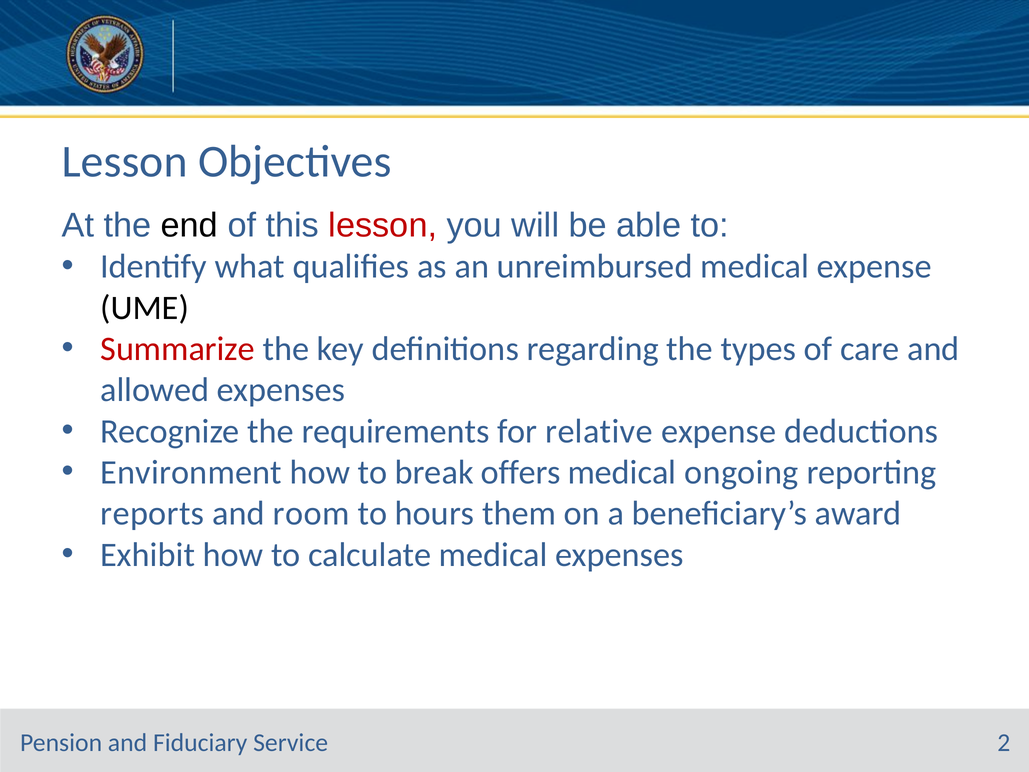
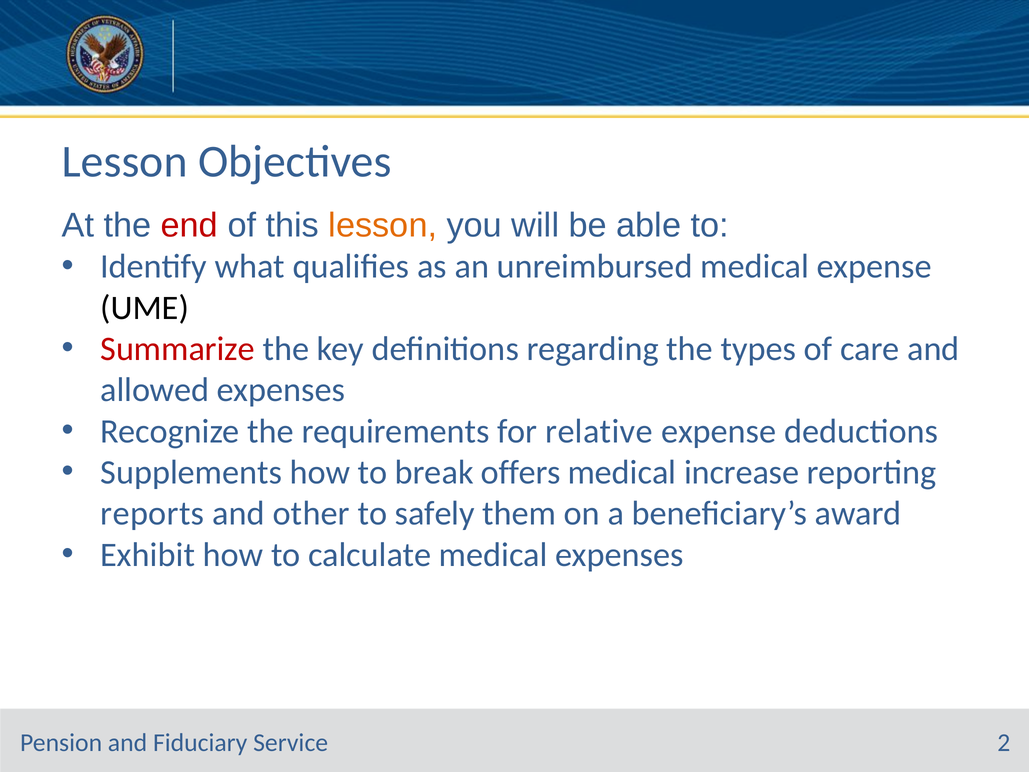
end colour: black -> red (189, 225)
lesson colour: red -> orange (383, 225)
Environment: Environment -> Supplements (191, 472)
ongoing: ongoing -> increase (742, 472)
room: room -> other (311, 513)
hours: hours -> safely (435, 513)
